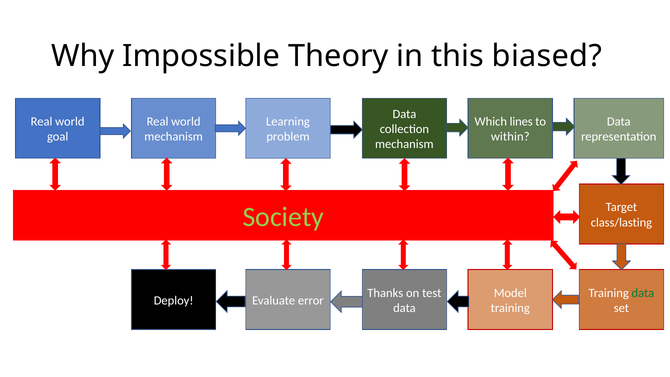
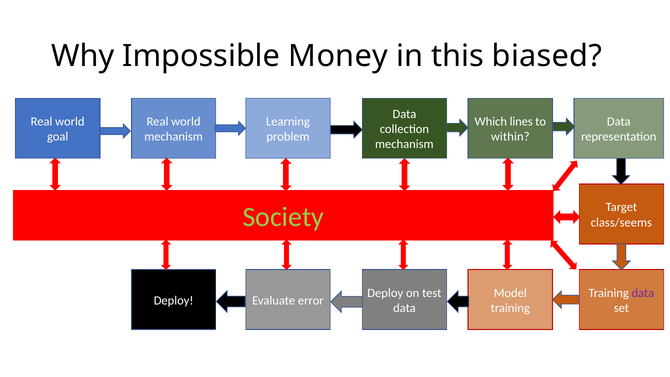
Theory: Theory -> Money (338, 56)
class/lasting: class/lasting -> class/seems (621, 222)
Thanks: Thanks -> Deploy (385, 293)
data colour: green -> purple (643, 293)
